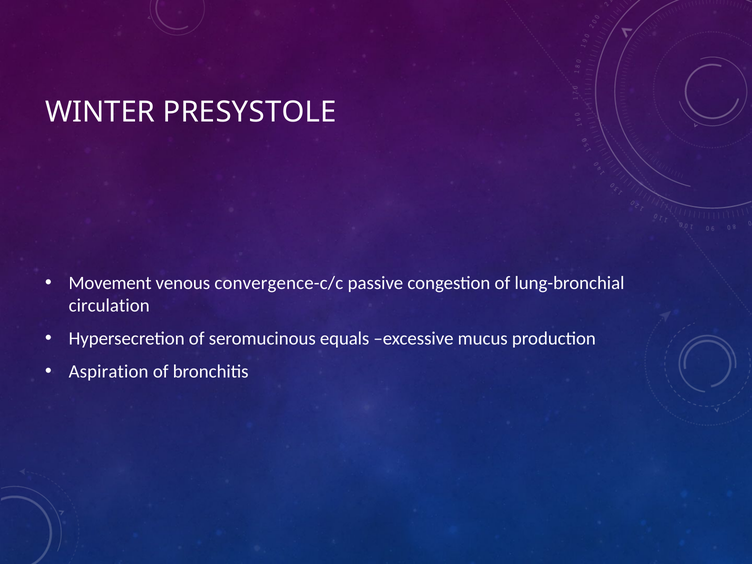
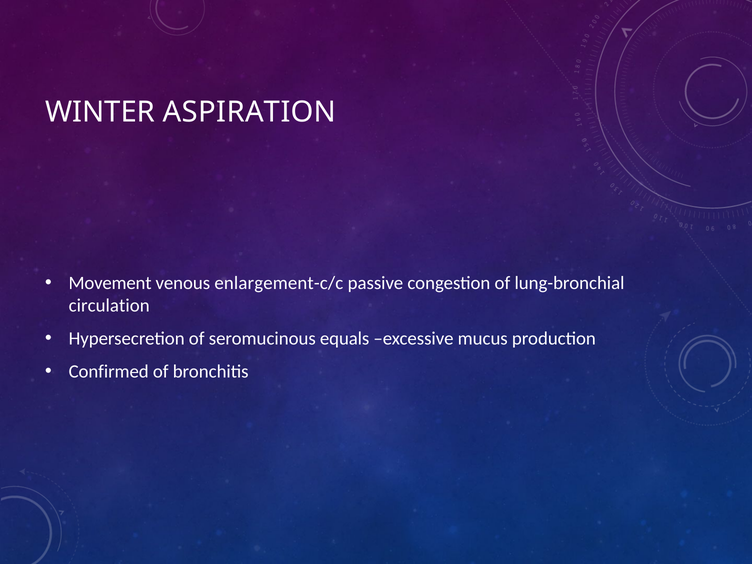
PRESYSTOLE: PRESYSTOLE -> ASPIRATION (250, 112)
convergence-c/c: convergence-c/c -> enlargement-c/c (279, 283)
Aspiration: Aspiration -> Confirmed (109, 372)
